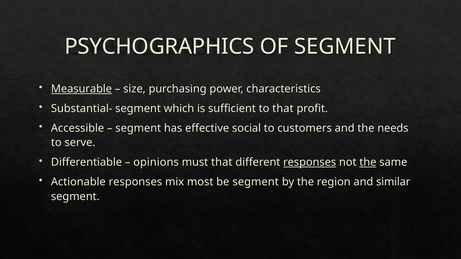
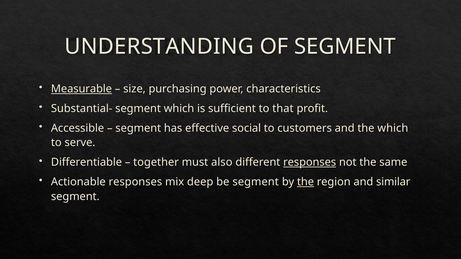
PSYCHOGRAPHICS: PSYCHOGRAPHICS -> UNDERSTANDING (159, 47)
the needs: needs -> which (393, 128)
opinions: opinions -> together (156, 162)
must that: that -> also (222, 162)
the underline: present -> none (368, 162)
most: most -> deep (200, 182)
the underline: none -> present (306, 182)
